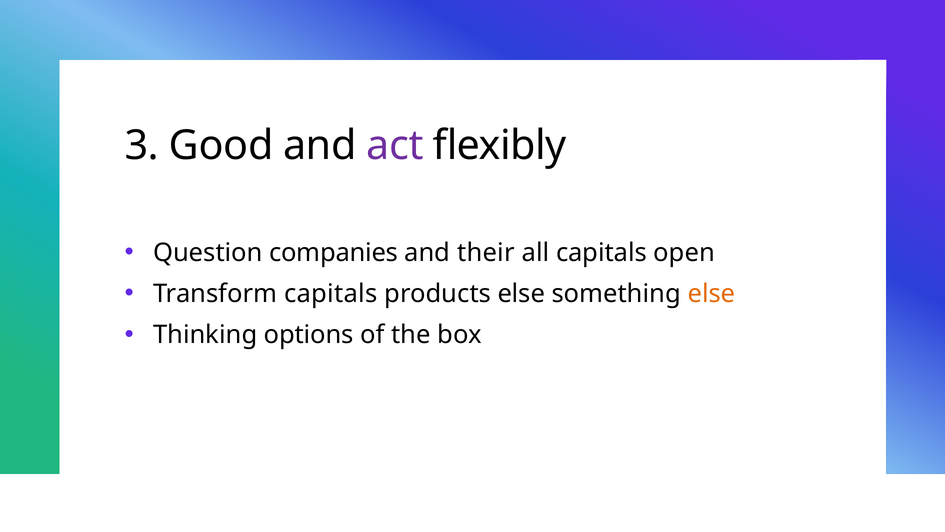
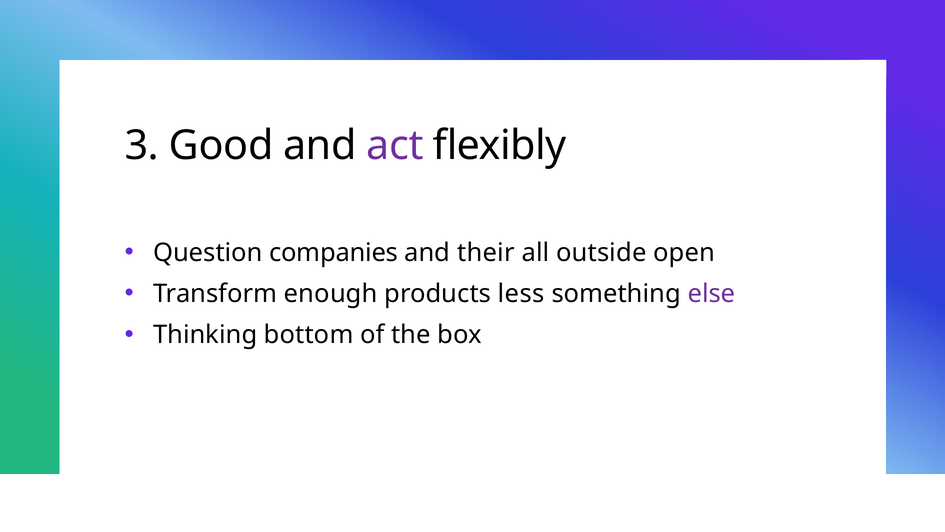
all capitals: capitals -> outside (601, 253)
Transform capitals: capitals -> enough (331, 294)
products else: else -> less (521, 294)
else colour: orange -> purple (711, 294)
options: options -> bottom (309, 335)
